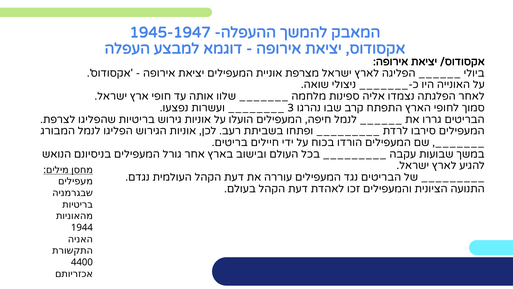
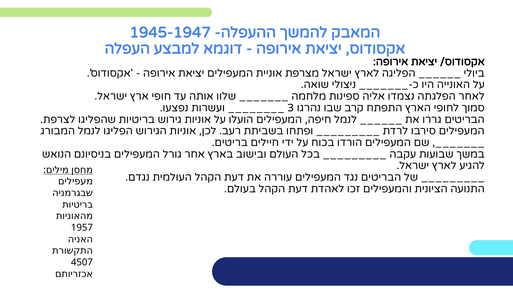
1944: 1944 -> 1957 (82, 227)
4400: 4400 -> 4507 (82, 262)
